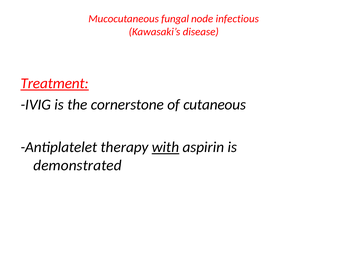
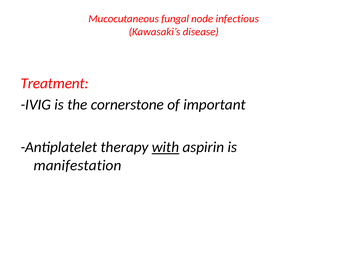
Treatment underline: present -> none (55, 84)
cutaneous: cutaneous -> important (215, 105)
demonstrated: demonstrated -> manifestation (78, 166)
